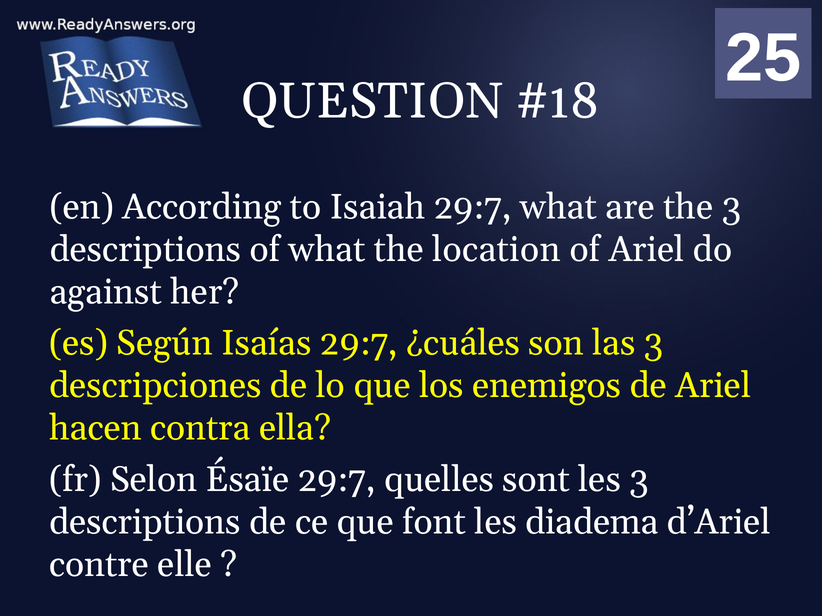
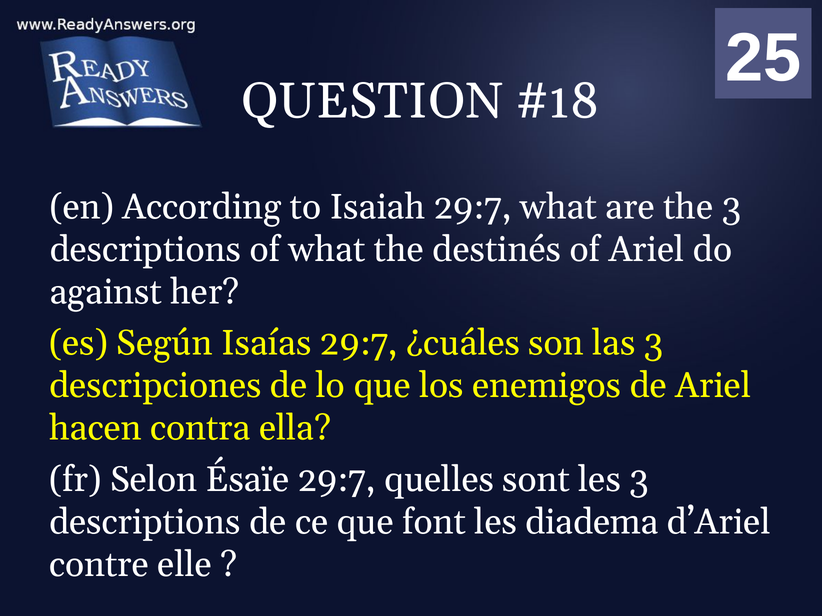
location: location -> destinés (497, 250)
